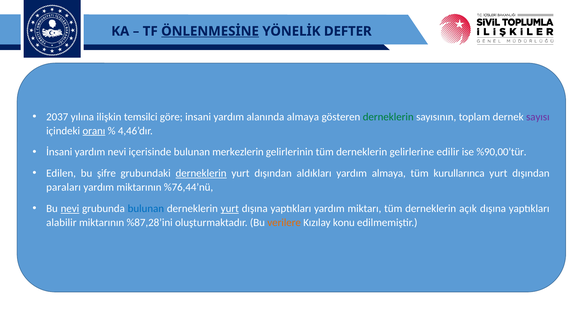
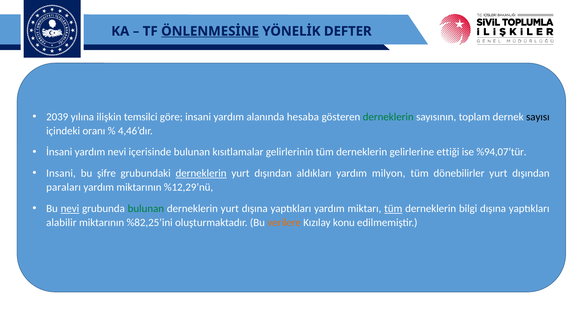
2037: 2037 -> 2039 (57, 117)
alanında almaya: almaya -> hesaba (303, 117)
sayısı colour: purple -> black (538, 117)
oranı underline: present -> none (94, 131)
merkezlerin: merkezlerin -> kısıtlamalar (238, 152)
edilir: edilir -> ettiği (448, 152)
%90,00’tür: %90,00’tür -> %94,07’tür (501, 152)
Edilen: Edilen -> Insani (61, 173)
yardım almaya: almaya -> milyon (389, 173)
kurullarınca: kurullarınca -> dönebilirler (459, 173)
%76,44’nü: %76,44’nü -> %12,29’nü (189, 187)
bulunan colour: blue -> green (146, 208)
yurt underline: present -> none (230, 208)
tüm underline: none -> present (393, 208)
açık: açık -> bilgi (468, 208)
%87,28’ini: %87,28’ini -> %82,25’ini (150, 222)
